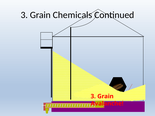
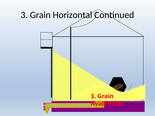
Chemicals: Chemicals -> Horizontal (73, 15)
